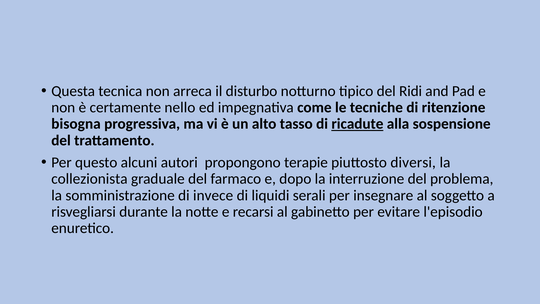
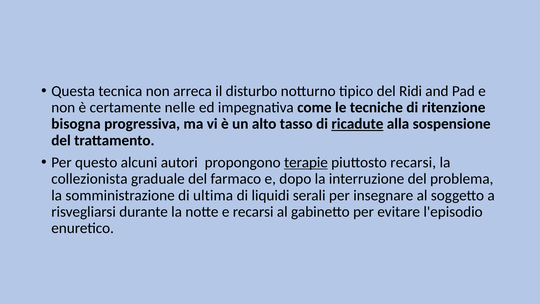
nello: nello -> nelle (180, 107)
terapie underline: none -> present (306, 162)
piuttosto diversi: diversi -> recarsi (413, 162)
invece: invece -> ultima (213, 195)
